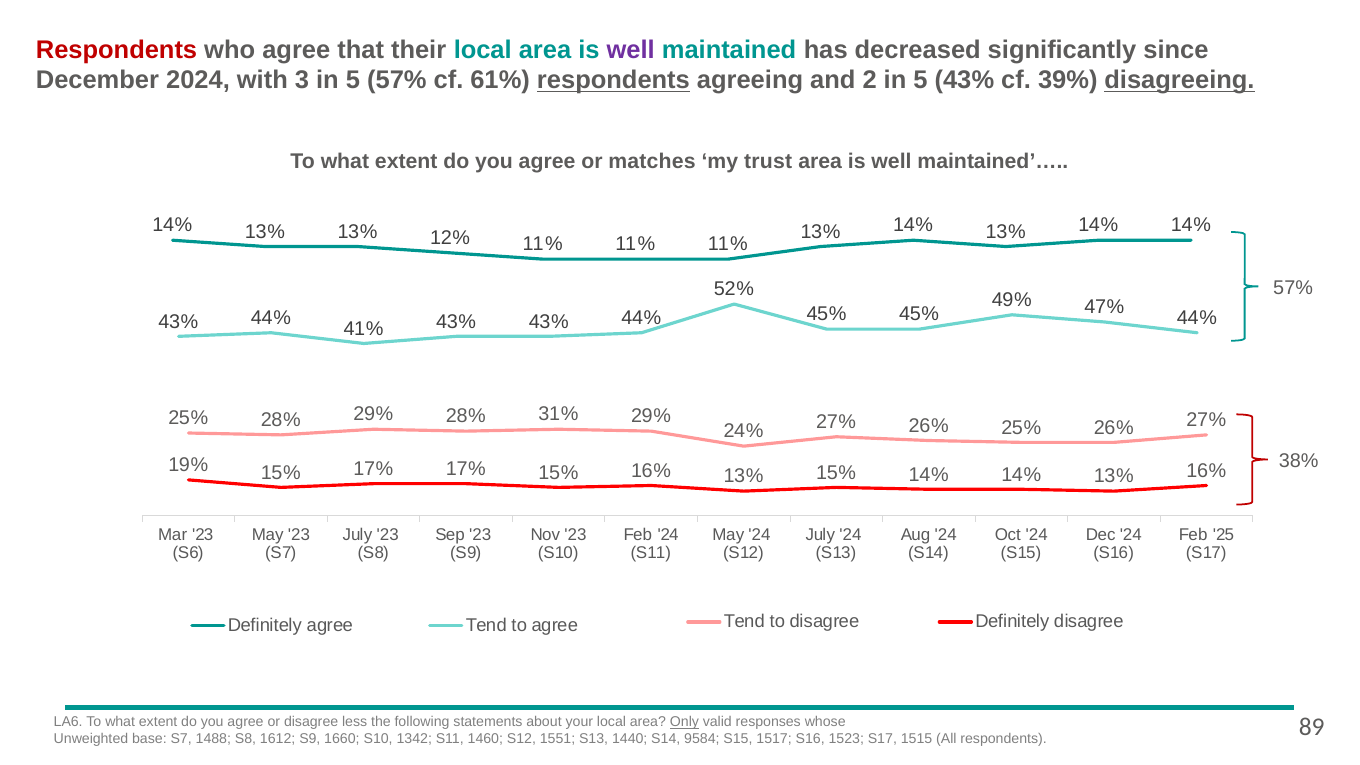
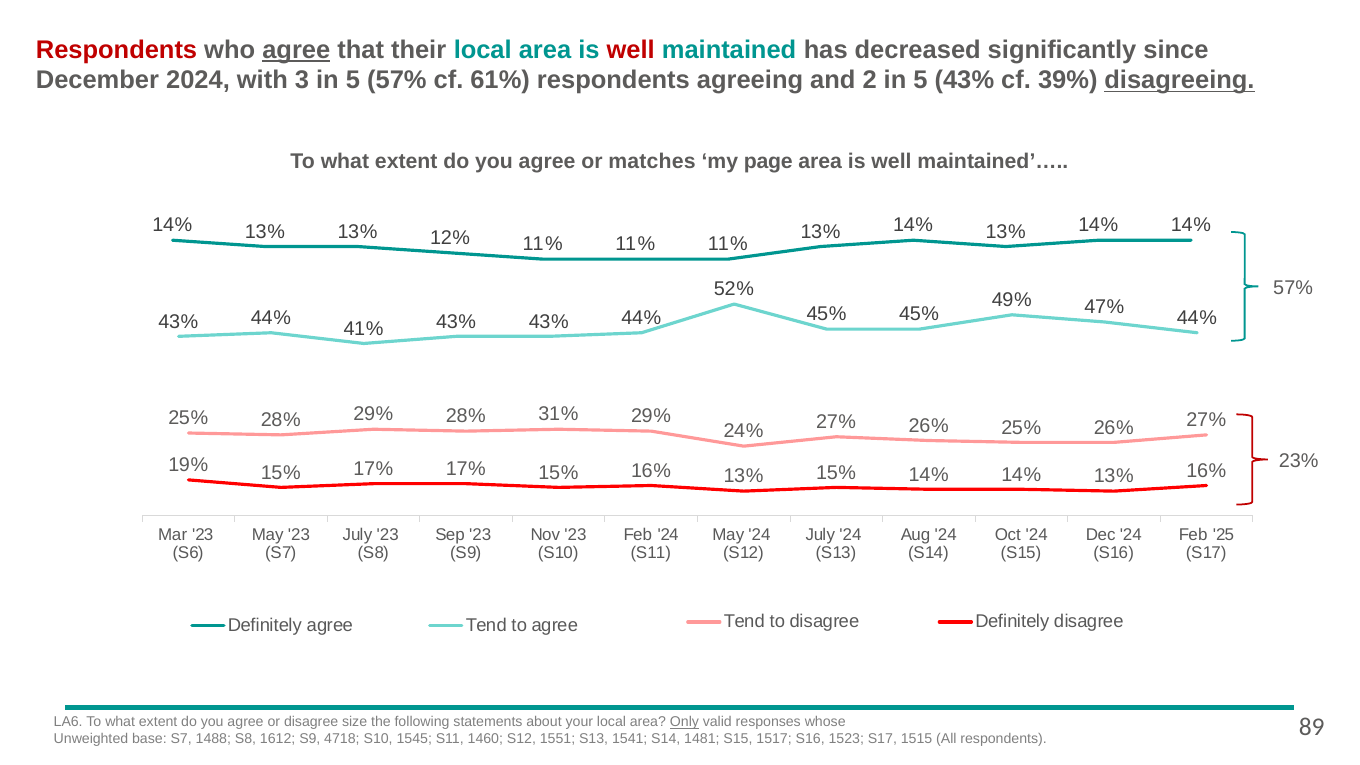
agree underline: none -> present (296, 50)
well colour: purple -> red (631, 50)
respondents underline: present -> none (613, 80)
trust: trust -> page (768, 162)
38%: 38% -> 23% (1299, 461)
less: less -> size (355, 722)
1660: 1660 -> 4718 (342, 739)
1342: 1342 -> 1545 (414, 739)
1440: 1440 -> 1541 (630, 739)
9584: 9584 -> 1481 (702, 739)
